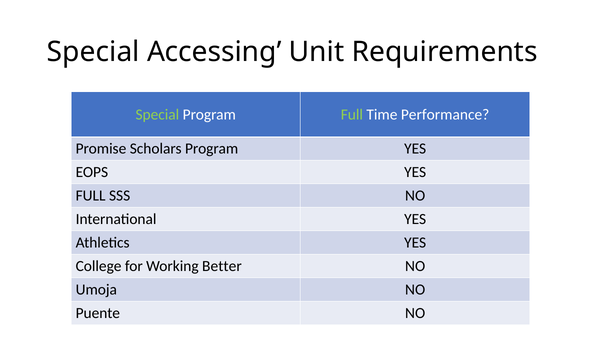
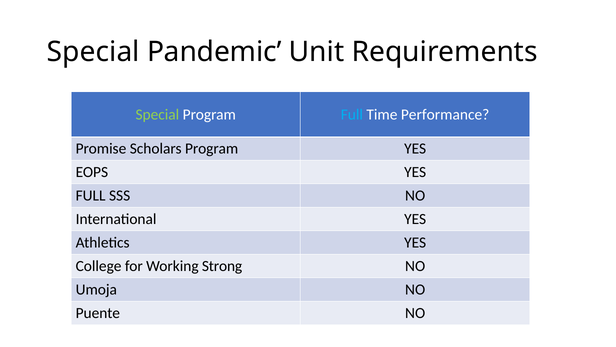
Accessing: Accessing -> Pandemic (214, 52)
Full colour: light green -> light blue (352, 114)
Better: Better -> Strong (222, 266)
